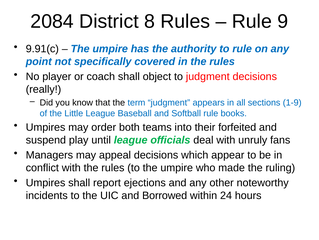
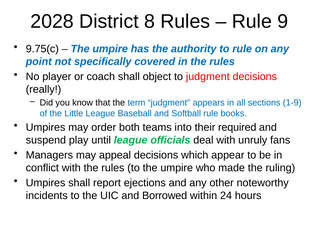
2084: 2084 -> 2028 (52, 21)
9.91(c: 9.91(c -> 9.75(c (42, 49)
forfeited: forfeited -> required (237, 127)
